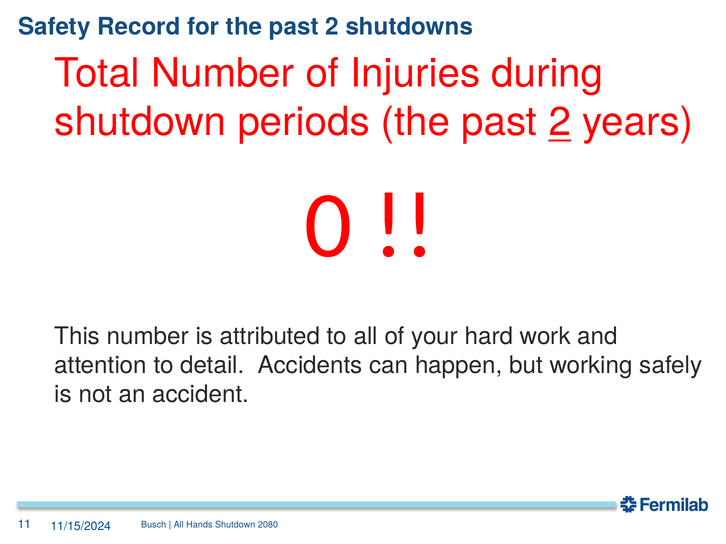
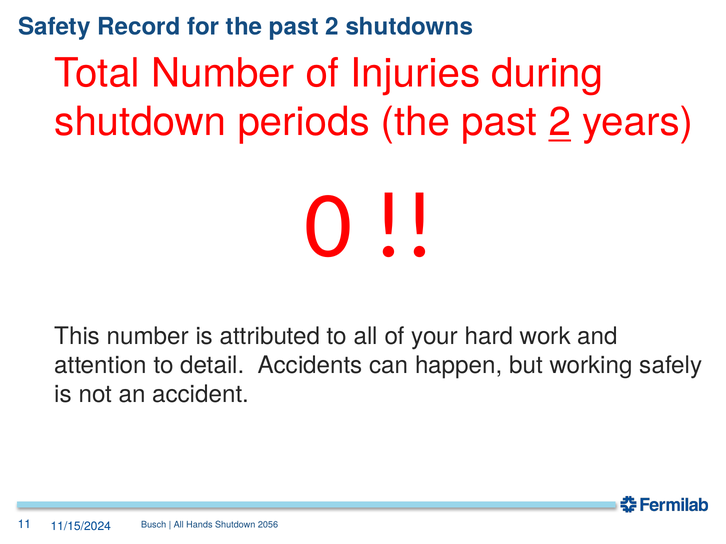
2080: 2080 -> 2056 (268, 525)
